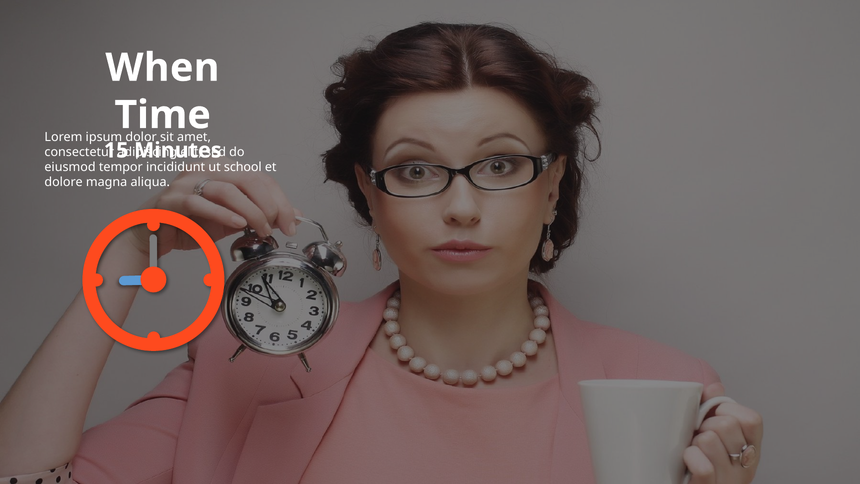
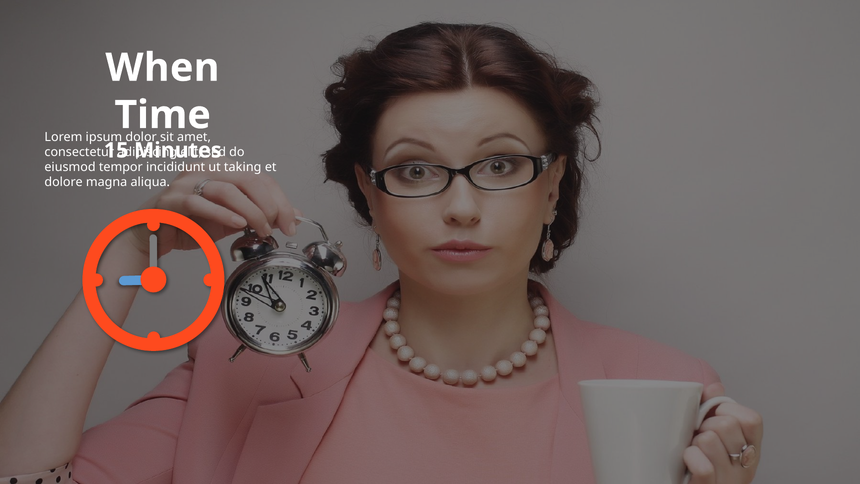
school: school -> taking (243, 167)
